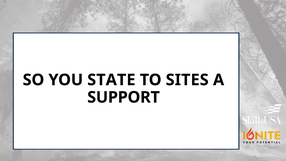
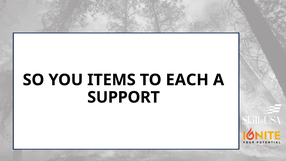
STATE: STATE -> ITEMS (111, 80)
SITES: SITES -> EACH (187, 80)
